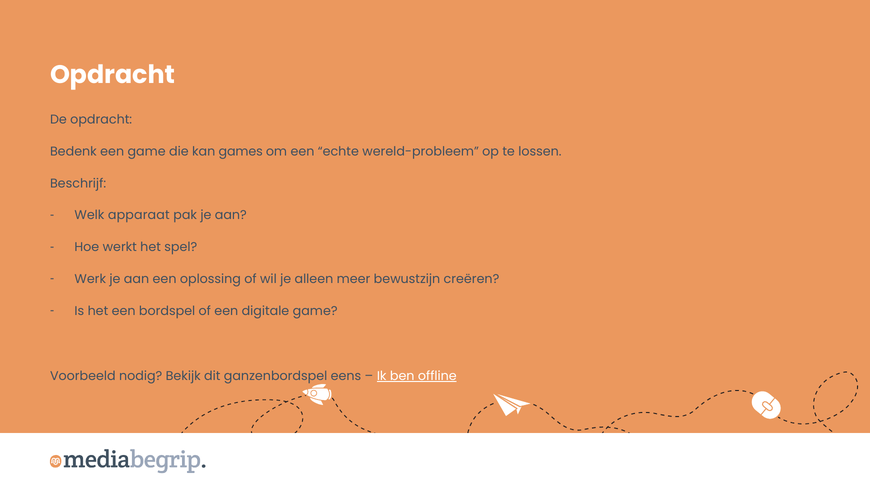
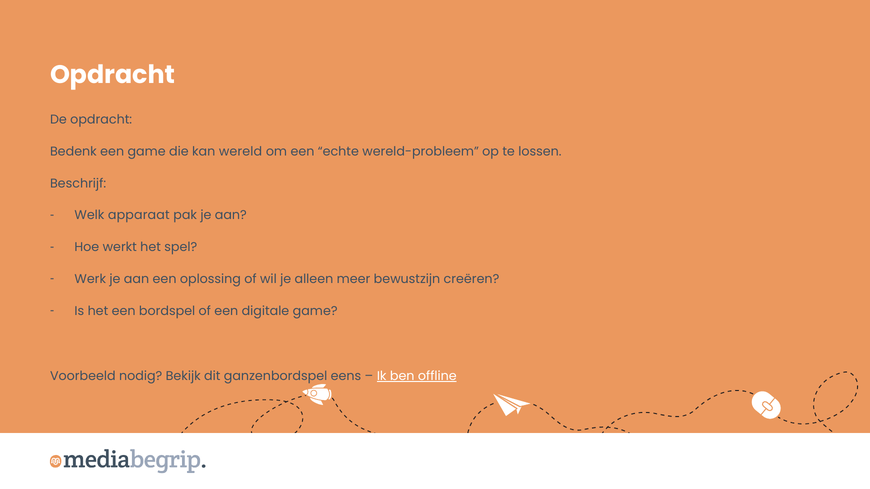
games: games -> wereld (241, 152)
